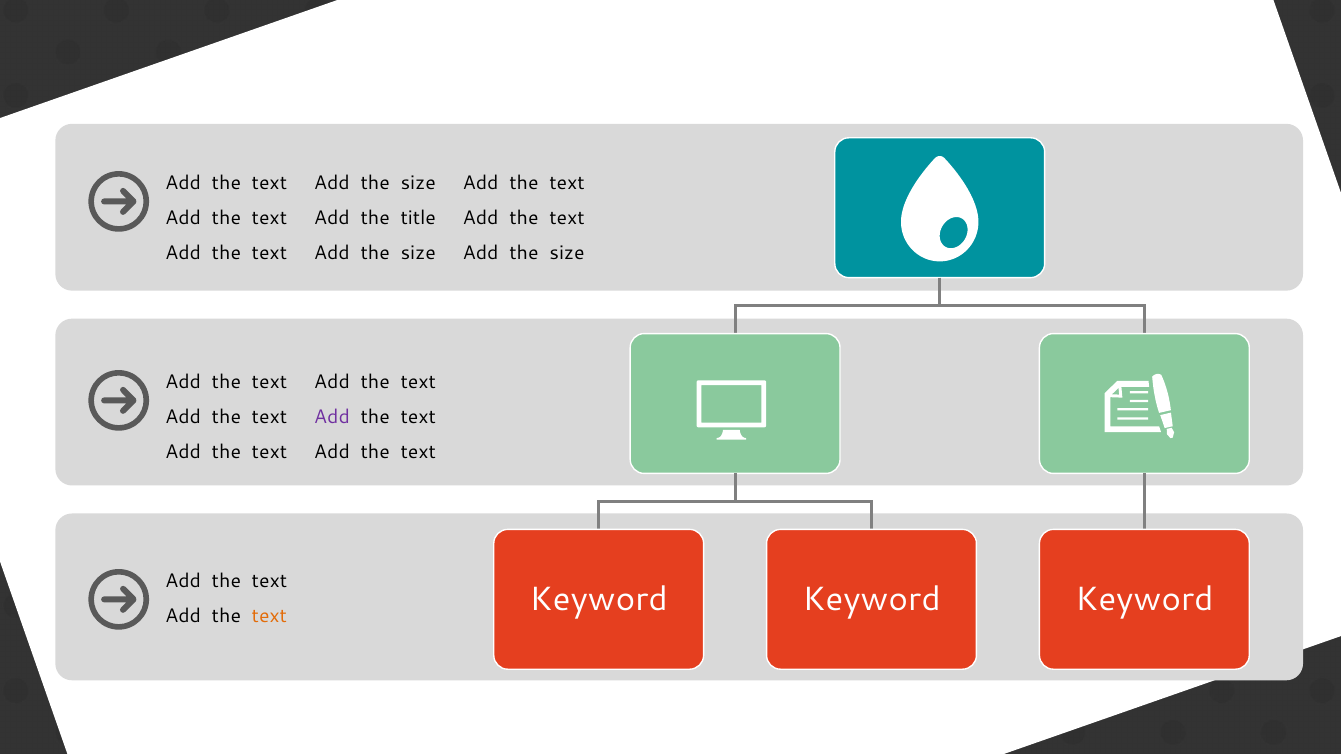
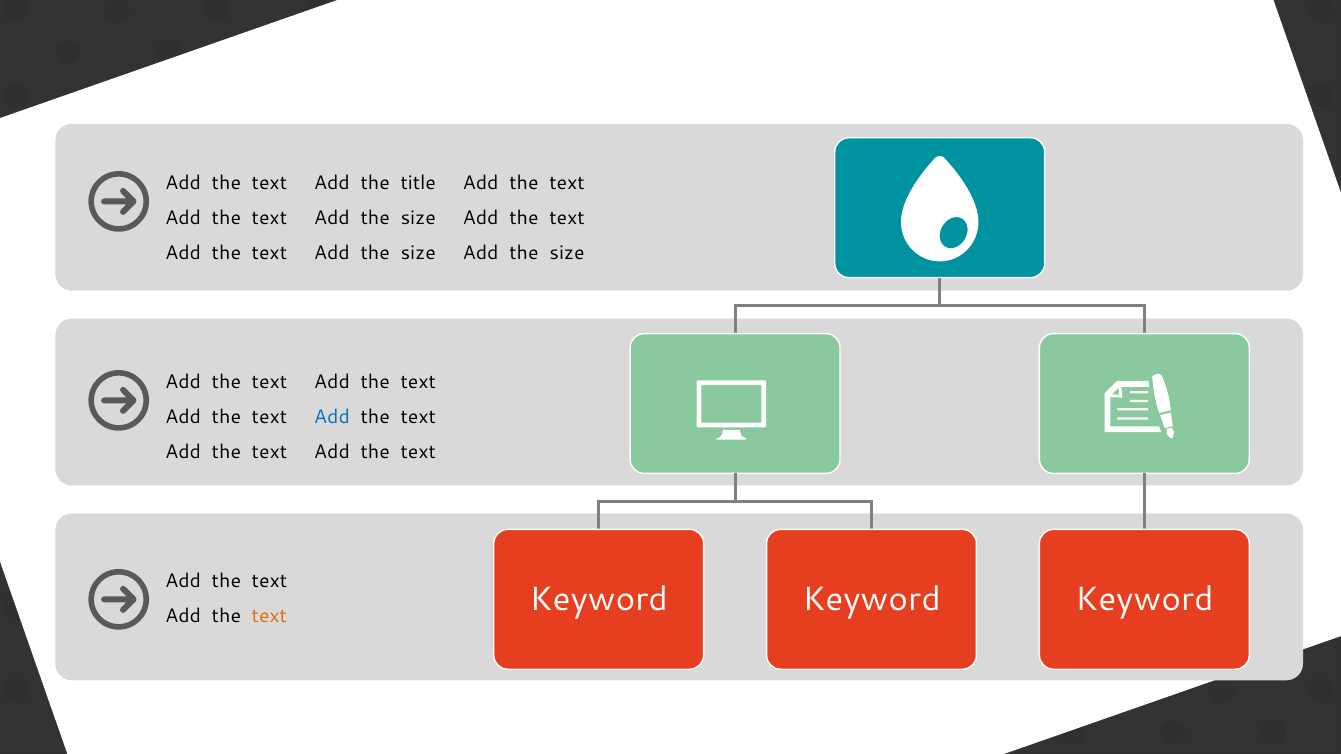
size: size -> title (418, 183)
title: title -> size (418, 218)
Add colour: purple -> blue (332, 417)
